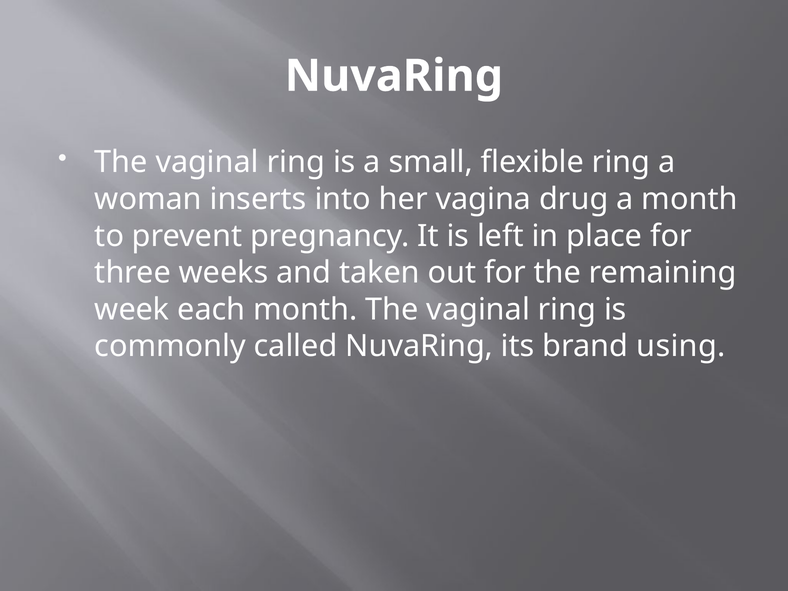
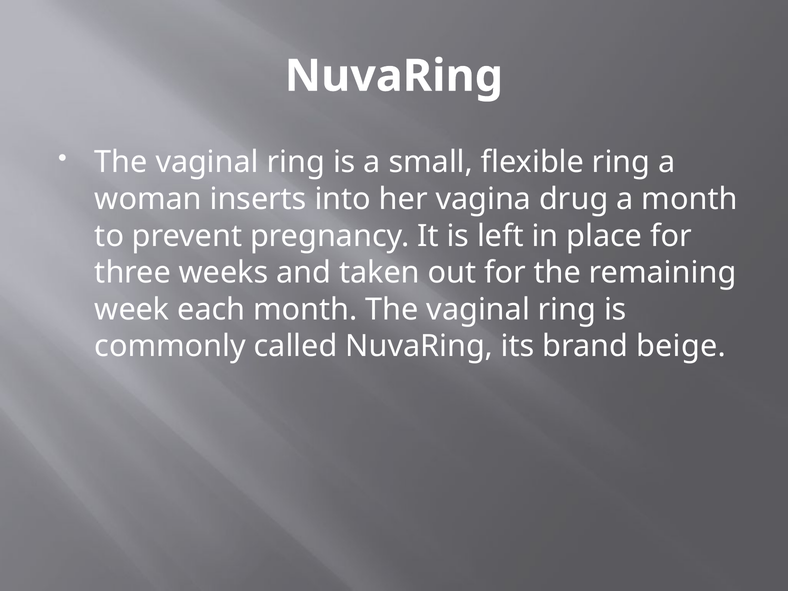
using: using -> beige (681, 346)
